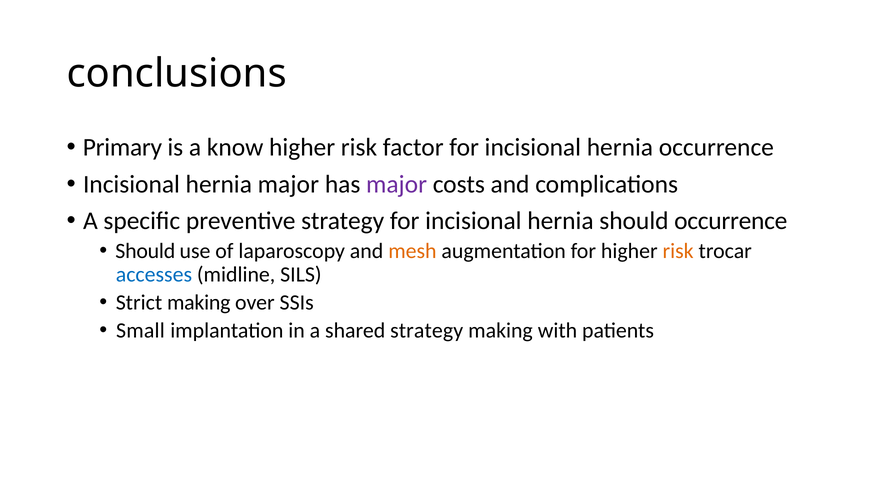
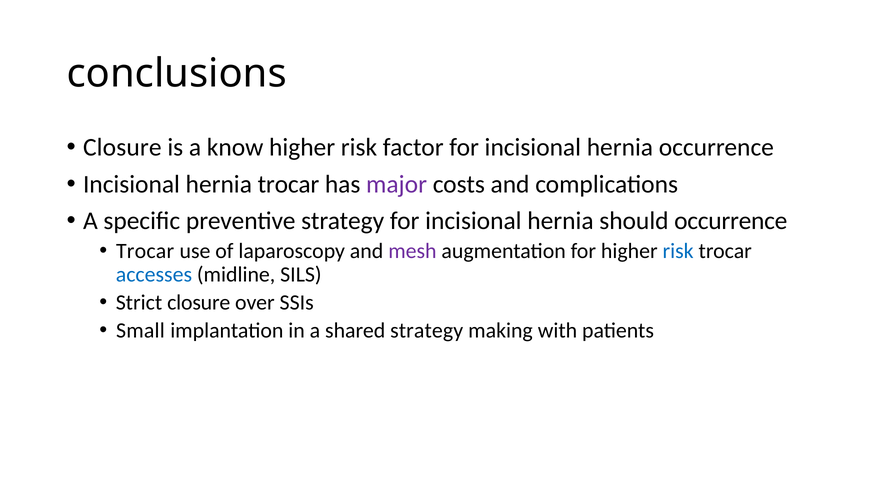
Primary: Primary -> Closure (122, 148)
hernia major: major -> trocar (288, 184)
Should: Should -> Trocar (145, 251)
mesh colour: orange -> purple (412, 251)
risk colour: orange -> blue (678, 251)
Strict making: making -> closure (199, 303)
